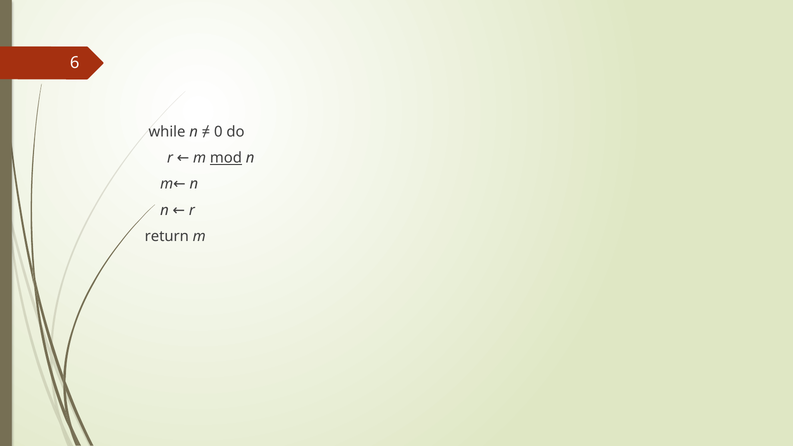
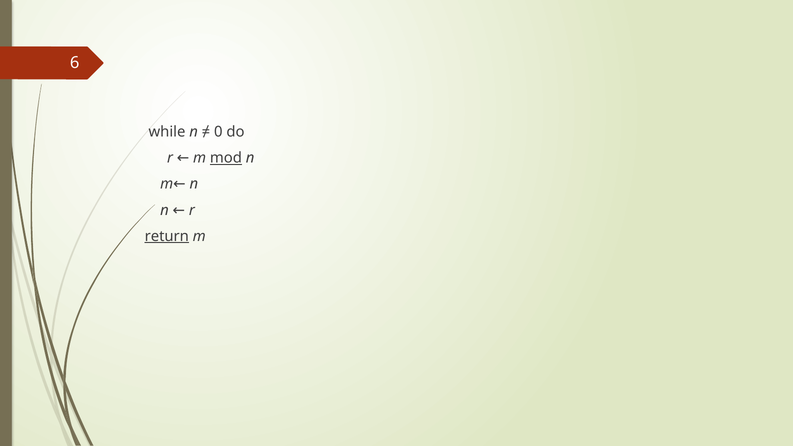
return underline: none -> present (167, 236)
